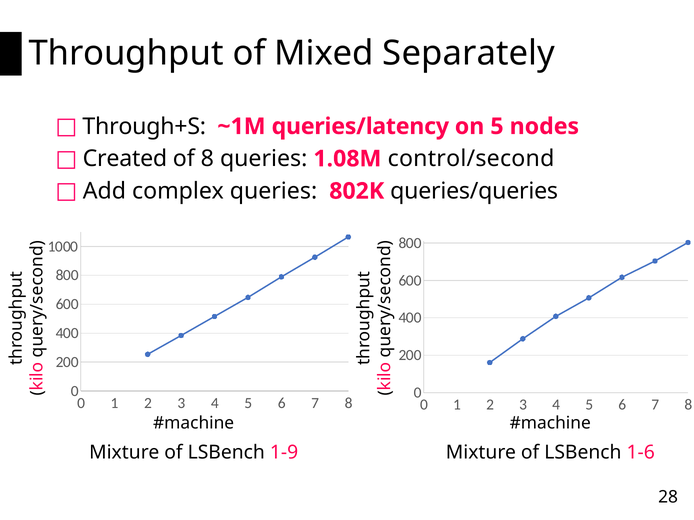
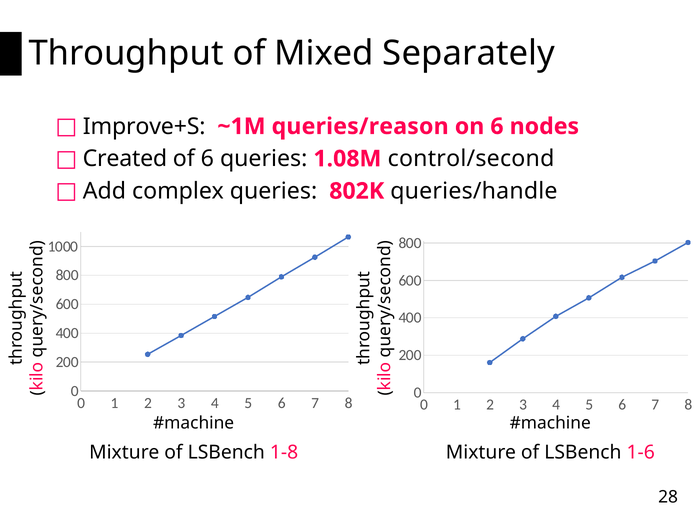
Through+S: Through+S -> Improve+S (144, 127)
queries/latency: queries/latency -> queries/reason (360, 127)
on 5: 5 -> 6 (497, 127)
of 8: 8 -> 6 (207, 159)
queries/queries: queries/queries -> queries/handle (474, 191)
1-9: 1-9 -> 1-8 (284, 453)
